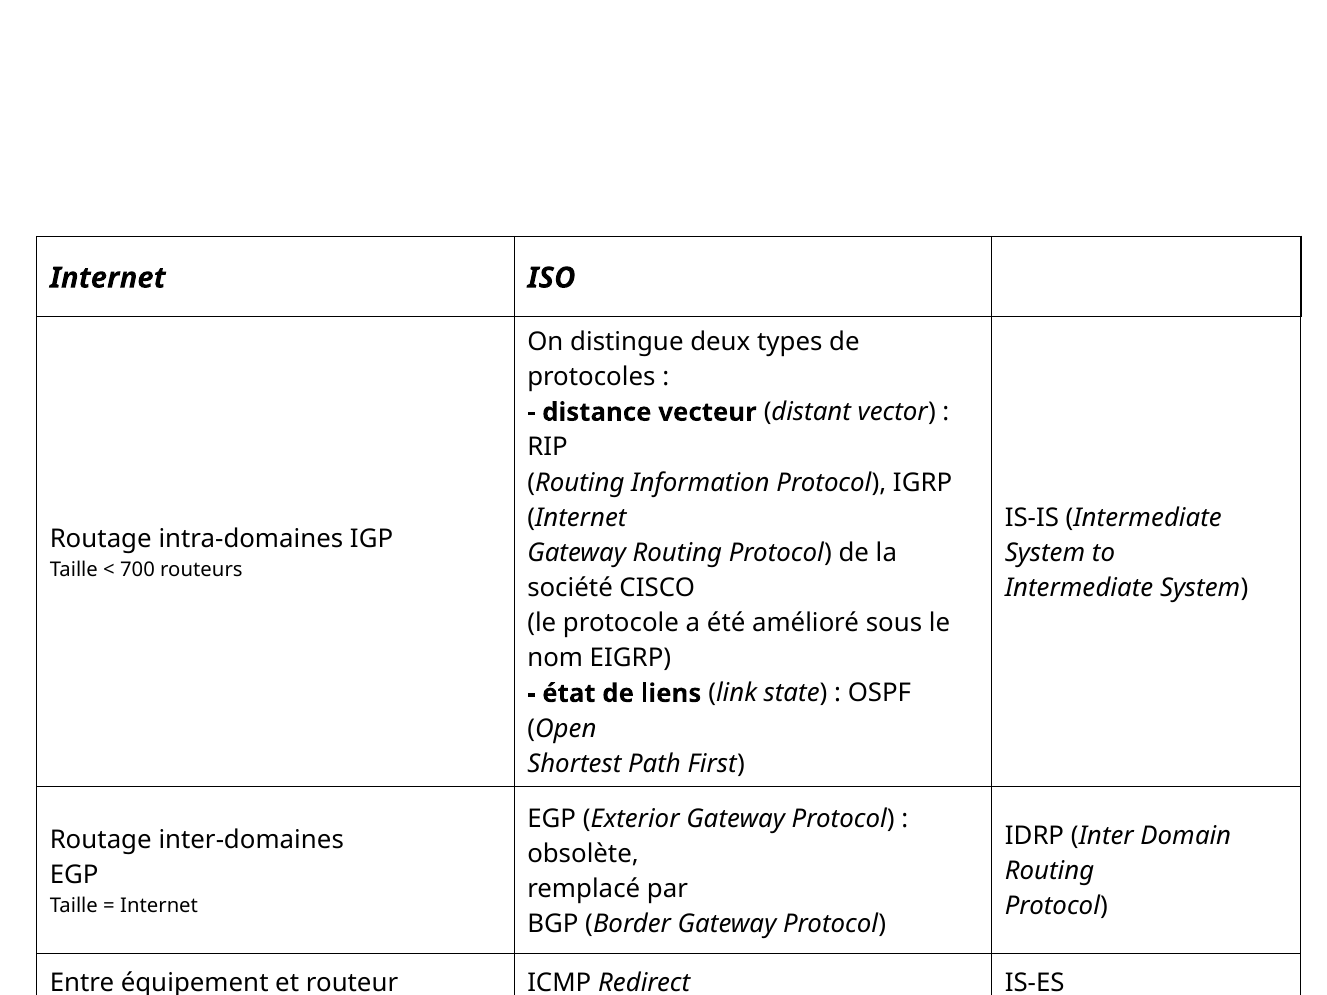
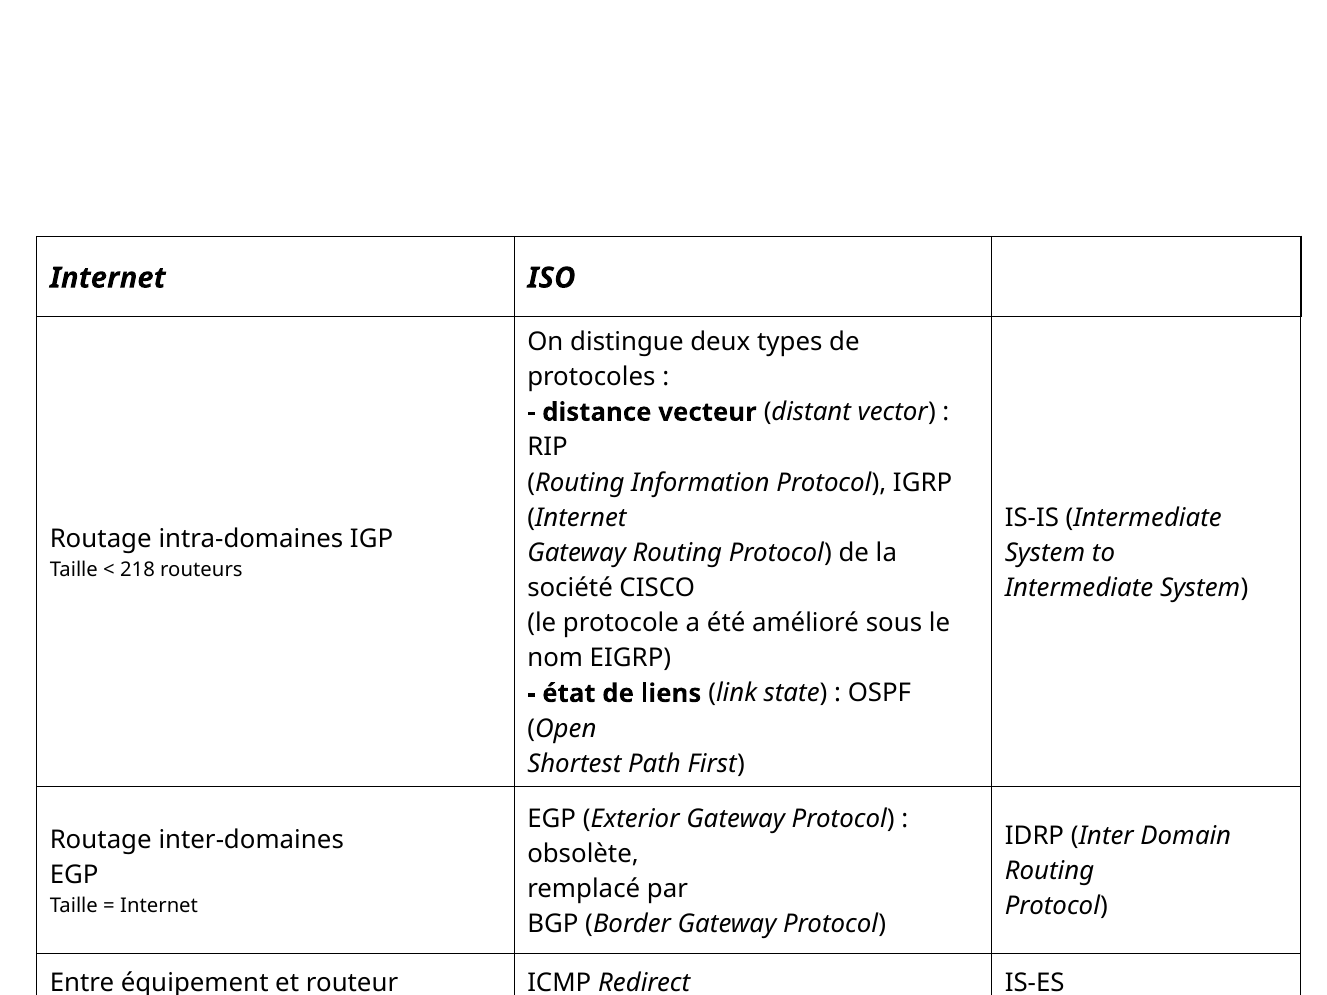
700: 700 -> 218 (137, 570)
